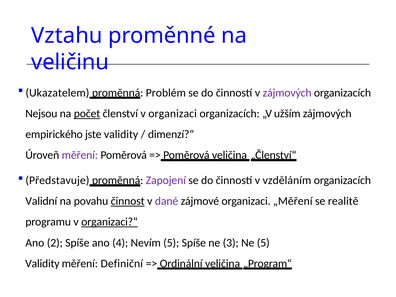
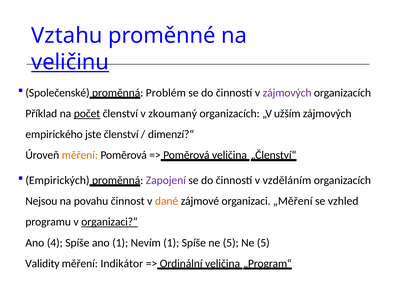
veličinu underline: none -> present (70, 62)
Ukazatelem: Ukazatelem -> Společenské (58, 93)
Nejsou: Nejsou -> Příklad (41, 114)
v organizaci: organizaci -> zkoumaný (173, 114)
jste validity: validity -> členství (121, 134)
měření colour: purple -> orange (80, 155)
Představuje: Představuje -> Empirických (57, 180)
Validní: Validní -> Nejsou (41, 201)
činnost underline: present -> none (128, 201)
dané colour: purple -> orange (167, 201)
realitě: realitě -> vzhled (343, 201)
2: 2 -> 4 (55, 243)
ano 4: 4 -> 1 (120, 243)
Nevím 5: 5 -> 1 (171, 243)
Spíše ne 3: 3 -> 5 (231, 243)
Definiční: Definiční -> Indikátor (122, 264)
